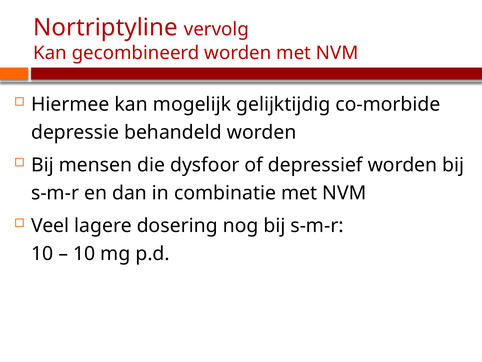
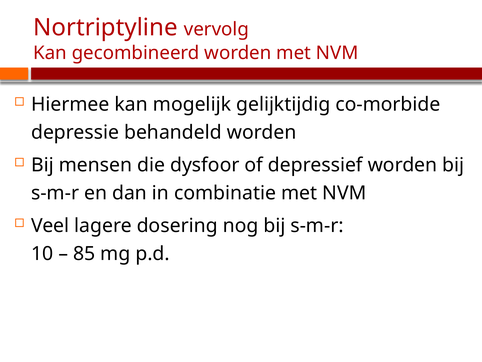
10: 10 -> 85 (84, 254)
